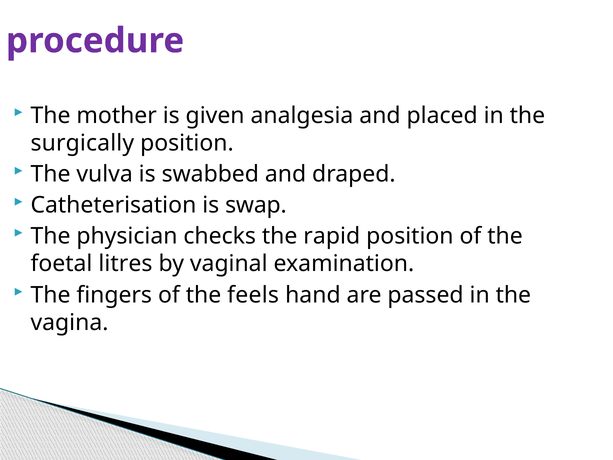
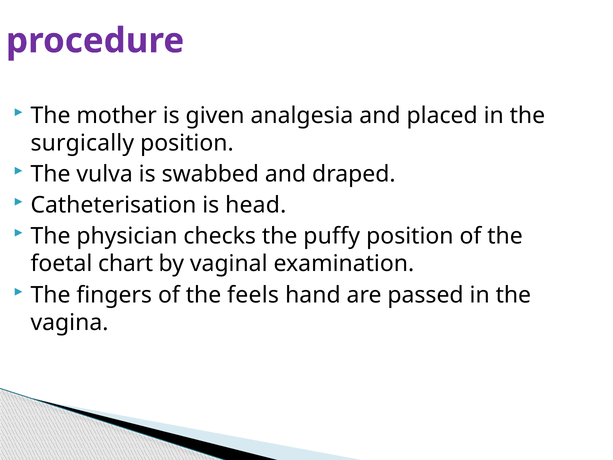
swap: swap -> head (256, 205)
rapid: rapid -> puffy (332, 236)
litres: litres -> chart (126, 264)
